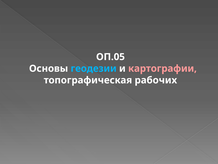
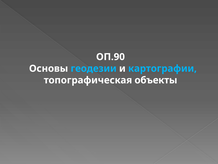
ОП.05: ОП.05 -> ОП.90 (110, 57)
картографии colour: pink -> light blue (162, 68)
рабочих: рабочих -> объекты (156, 80)
